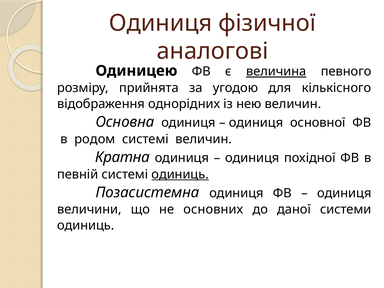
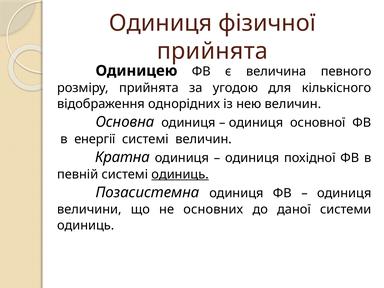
аналогові: аналогові -> прийнята (212, 51)
величина underline: present -> none (276, 71)
родом: родом -> енергії (95, 139)
